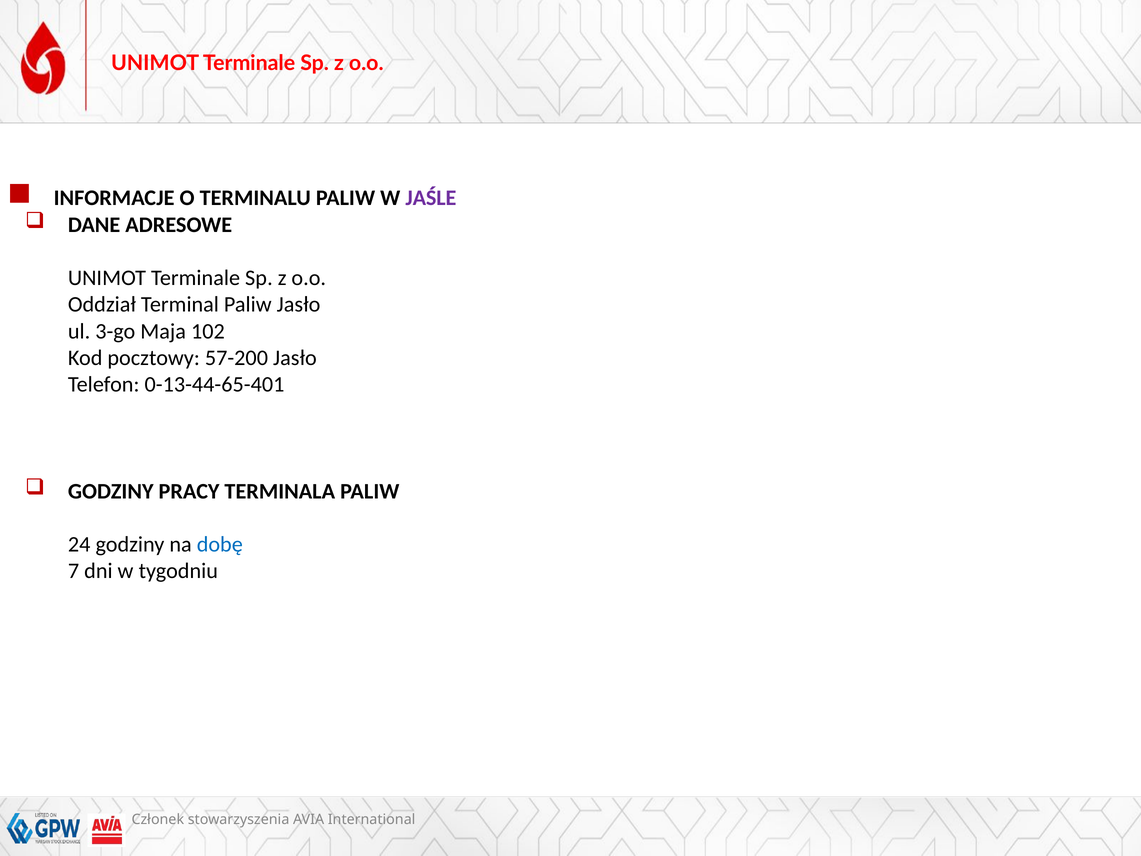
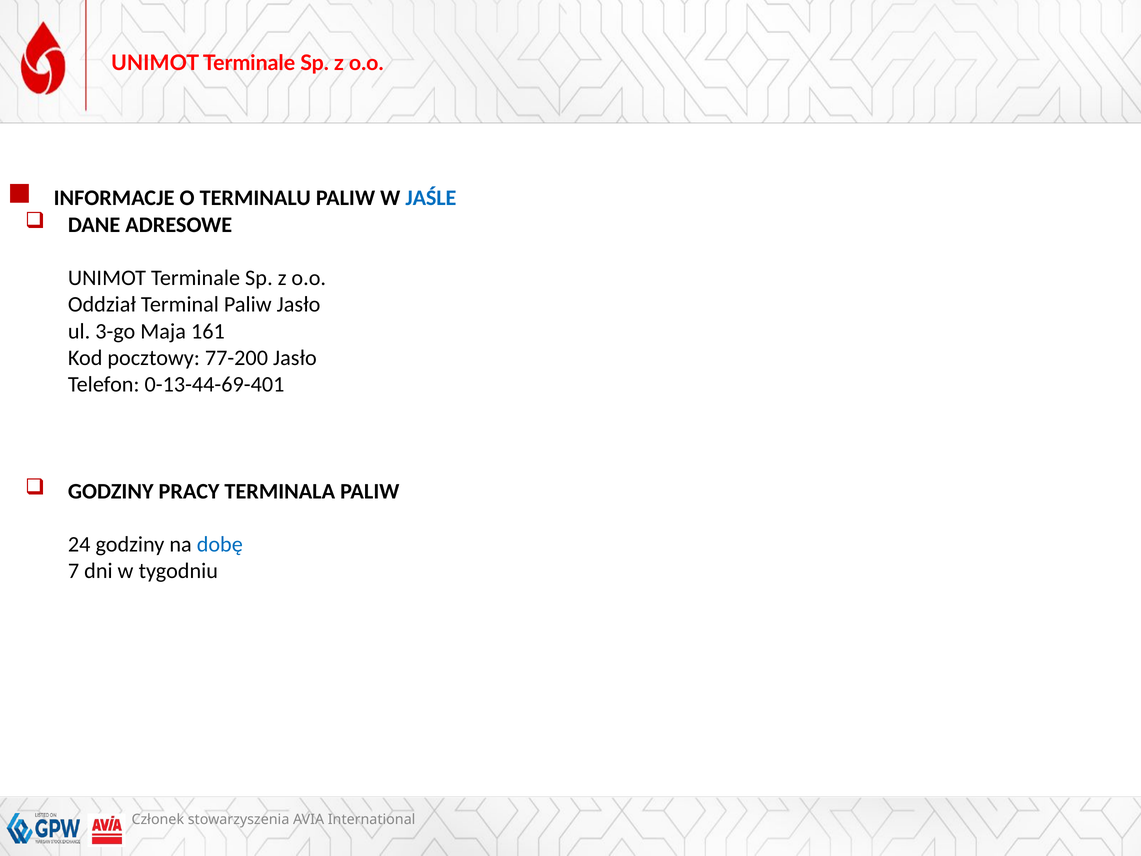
JAŚLE colour: purple -> blue (431, 198)
102: 102 -> 161 (208, 331)
57-200: 57-200 -> 77-200 (236, 358)
0-13-44-65-401: 0-13-44-65-401 -> 0-13-44-69-401 (214, 384)
